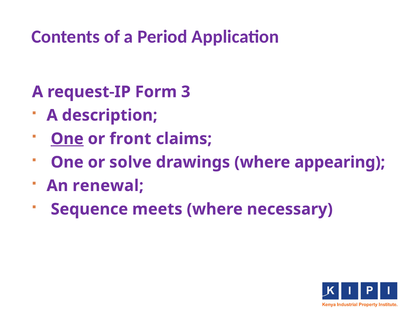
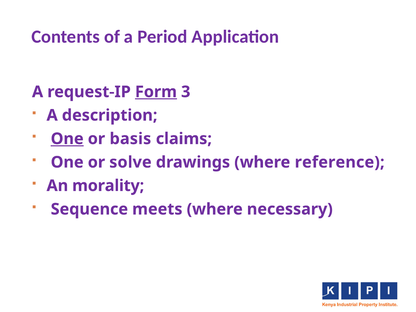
Form underline: none -> present (156, 92)
front: front -> basis (130, 139)
appearing: appearing -> reference (340, 162)
renewal: renewal -> morality (108, 186)
